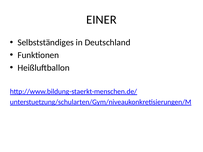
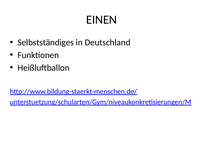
EINER: EINER -> EINEN (102, 20)
